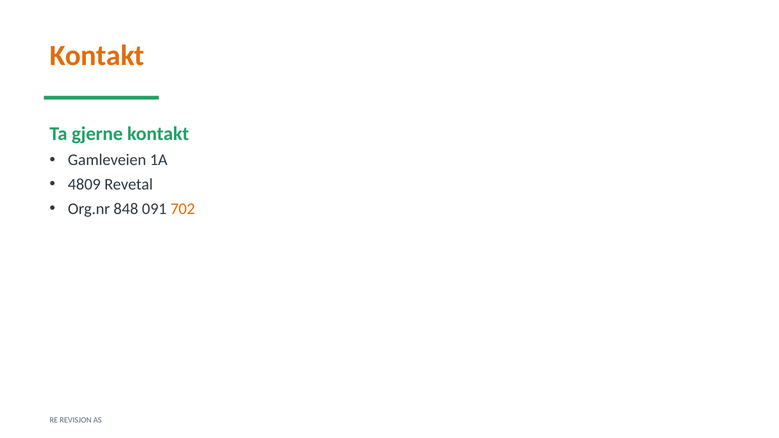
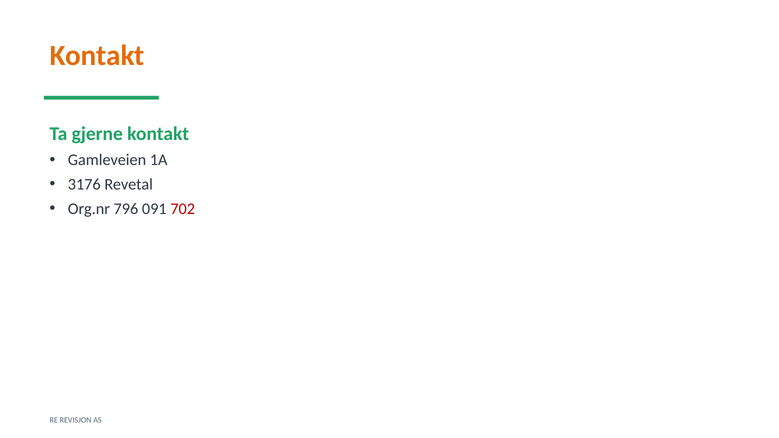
4809: 4809 -> 3176 (84, 185)
848: 848 -> 796 (126, 209)
702 colour: orange -> red (183, 209)
